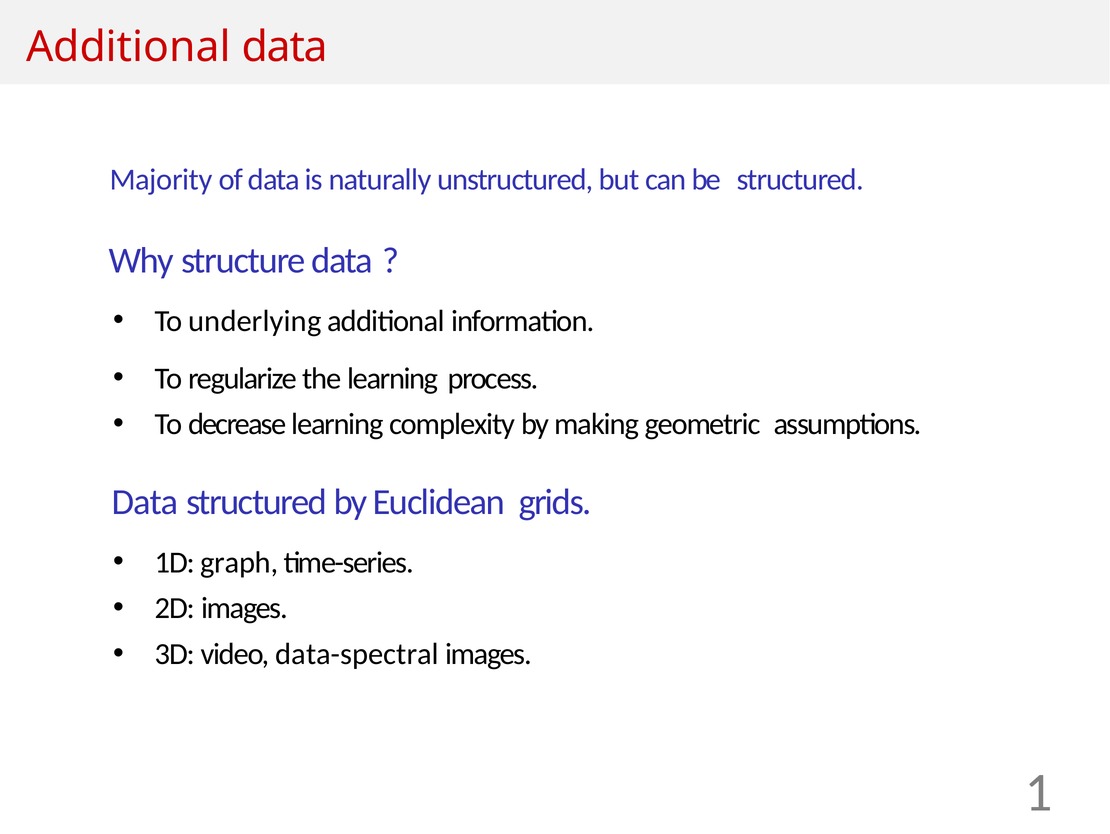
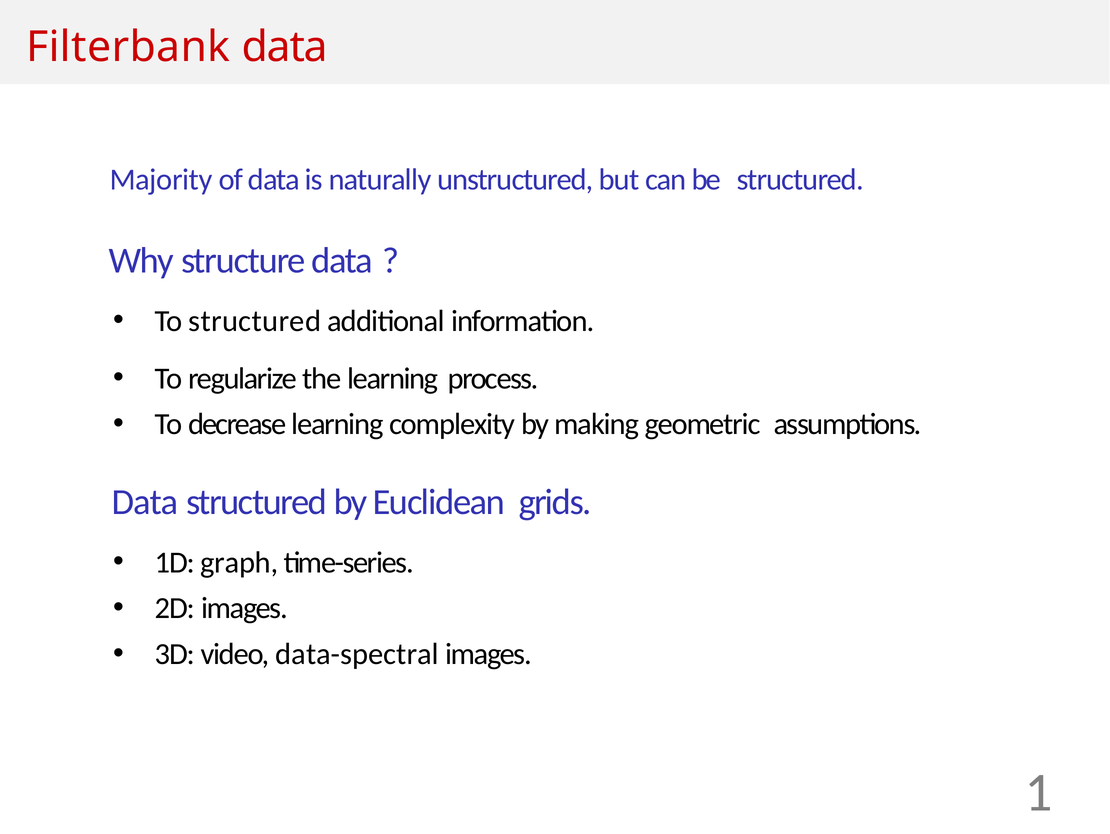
Additional: Additional -> Filterbank (128, 47)
To underlying: underlying -> structured (255, 321)
